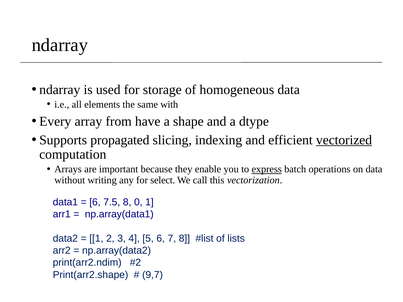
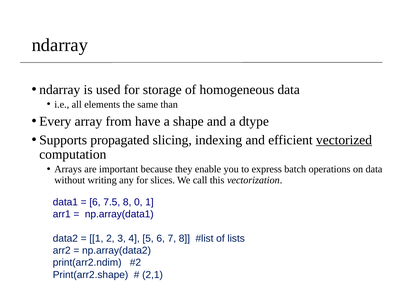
with: with -> than (169, 104)
express underline: present -> none (267, 169)
select: select -> slices (163, 180)
9,7: 9,7 -> 2,1 (153, 275)
